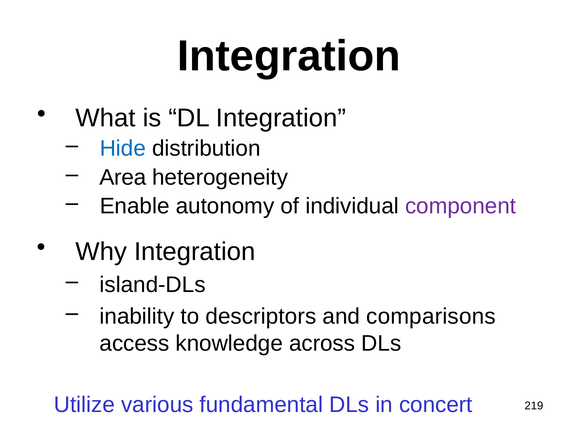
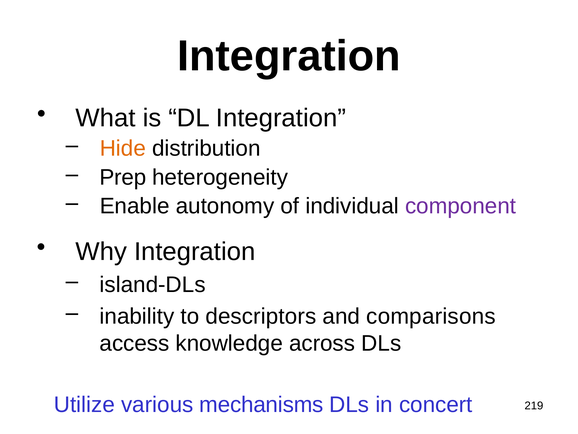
Hide colour: blue -> orange (123, 148)
Area: Area -> Prep (123, 177)
fundamental: fundamental -> mechanisms (261, 404)
